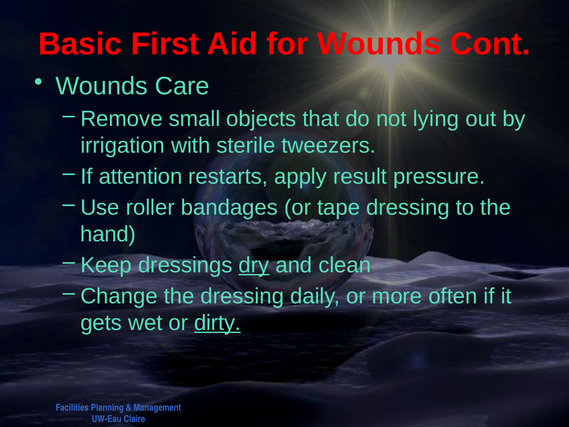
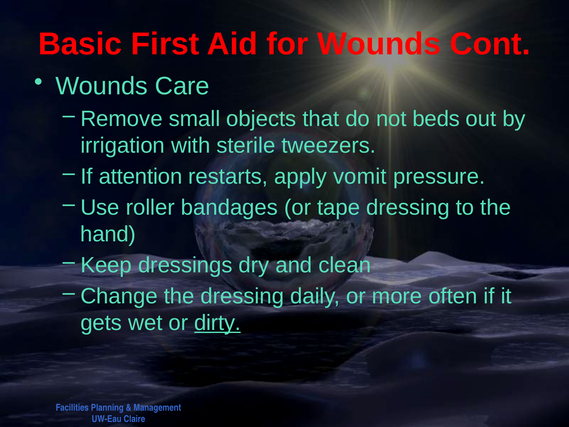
lying: lying -> beds (436, 119)
result: result -> vomit (360, 176)
dry underline: present -> none (254, 265)
